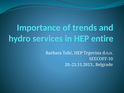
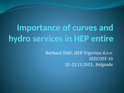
trends: trends -> curves (85, 28)
